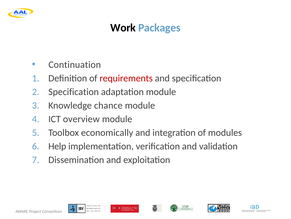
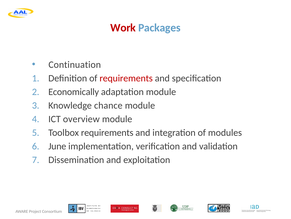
Work colour: black -> red (123, 28)
Specification: Specification -> Economically (74, 92)
Toolbox economically: economically -> requirements (107, 132)
Help: Help -> June (57, 146)
